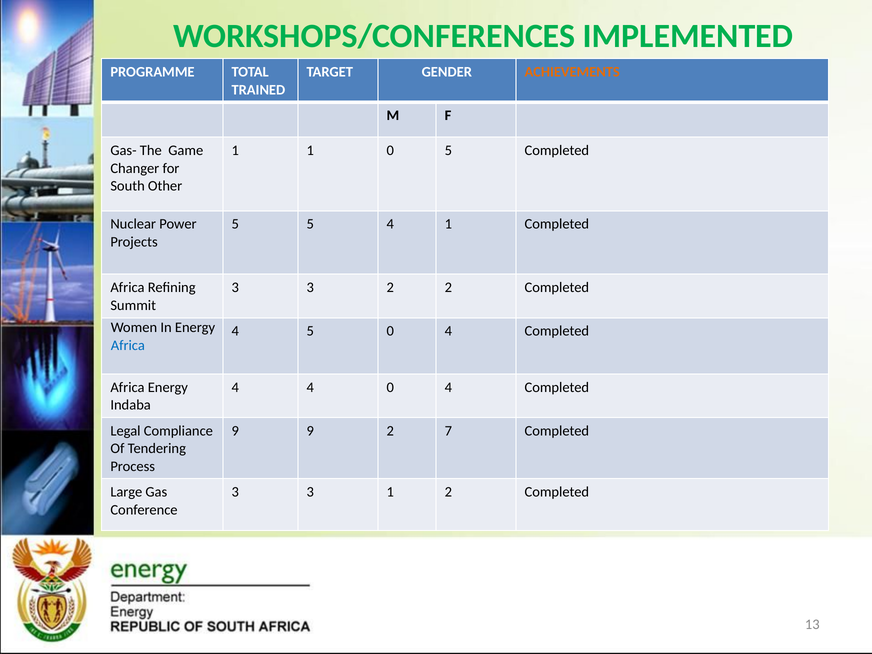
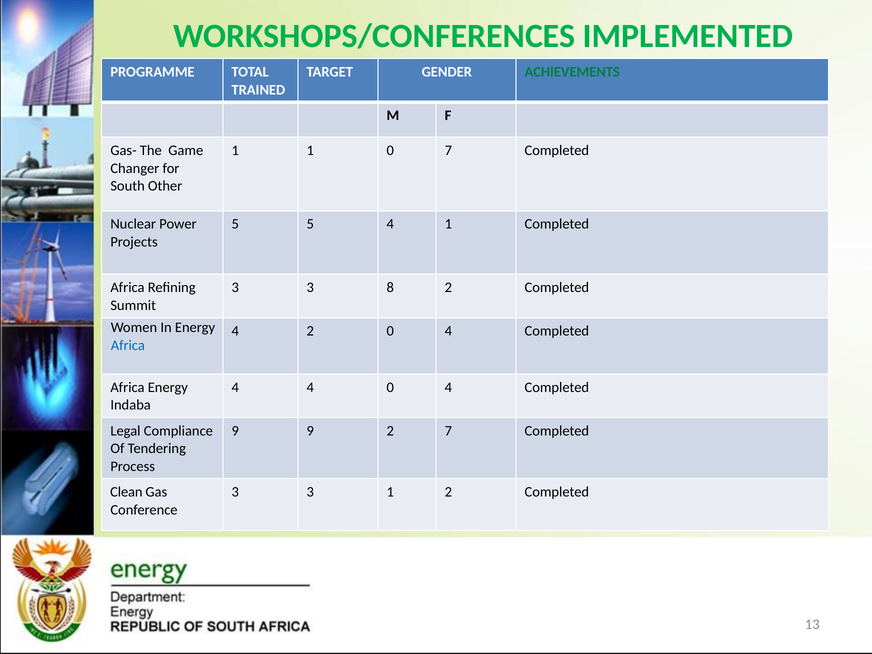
ACHIEVEMENTS colour: orange -> green (572, 72)
0 5: 5 -> 7 (448, 151)
3 2: 2 -> 8 (390, 288)
4 5: 5 -> 2 (310, 331)
Large: Large -> Clean (126, 492)
